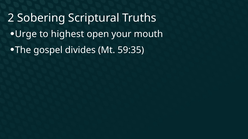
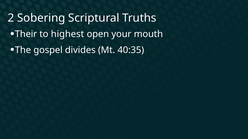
Urge: Urge -> Their (26, 34)
59:35: 59:35 -> 40:35 (131, 50)
